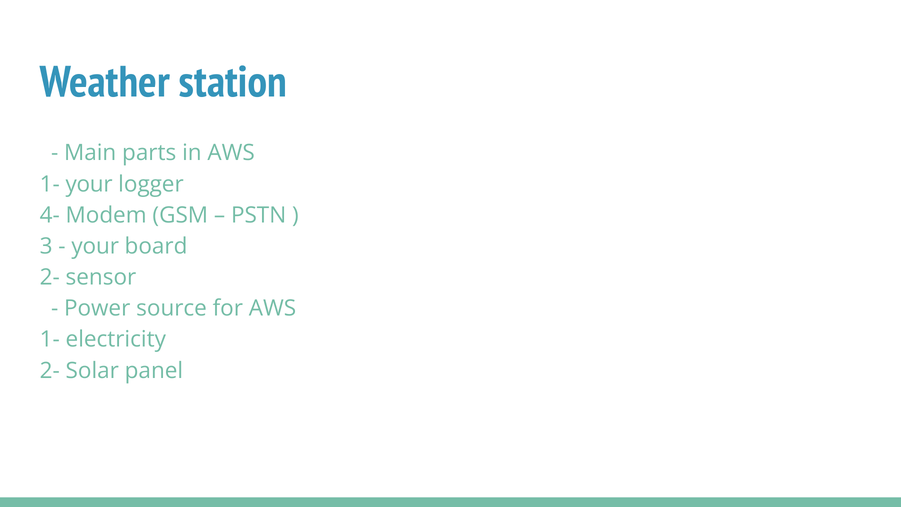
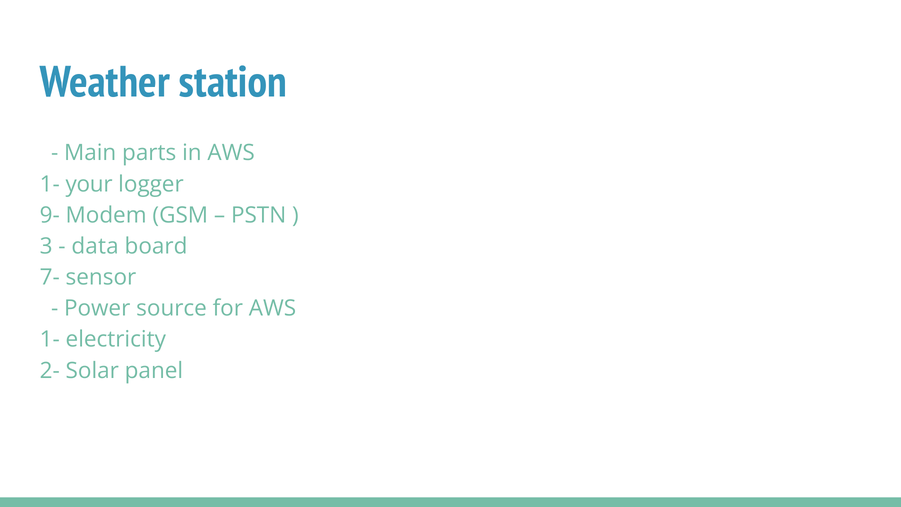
4-: 4- -> 9- (50, 215)
your: your -> data (95, 246)
2-: 2- -> 7- (50, 277)
